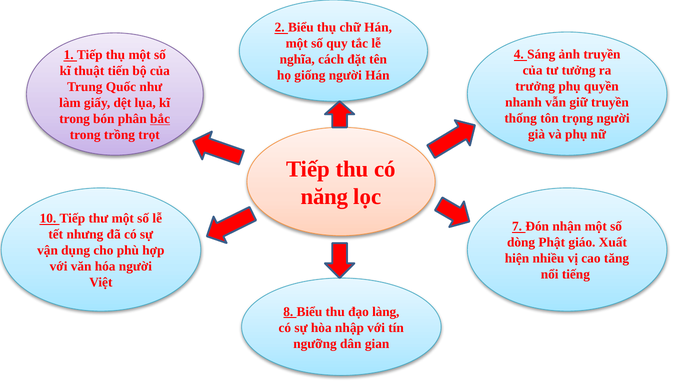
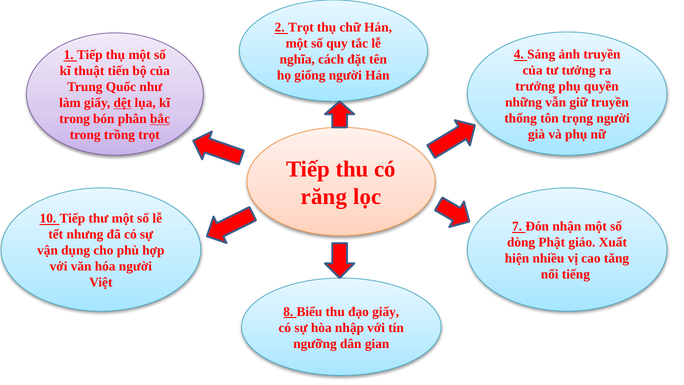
2 Biểu: Biểu -> Trọt (301, 28)
nhanh: nhanh -> những (524, 102)
dệt underline: none -> present (122, 103)
năng: năng -> răng (324, 197)
đạo làng: làng -> giấy (386, 311)
